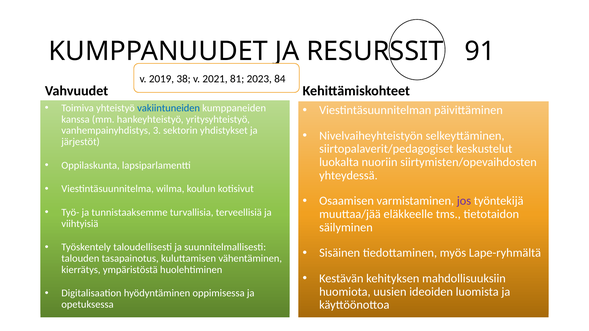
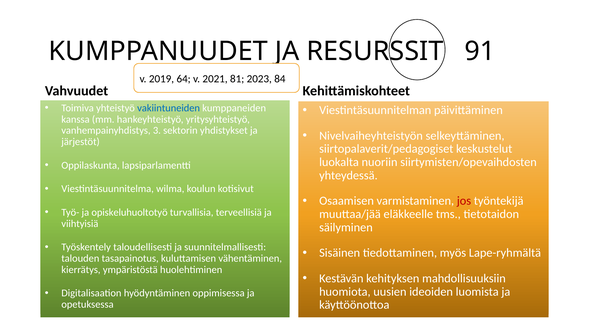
38: 38 -> 64 (184, 79)
jos colour: purple -> red (464, 201)
tunnistaaksemme: tunnistaaksemme -> opiskeluhuoltotyö (130, 213)
